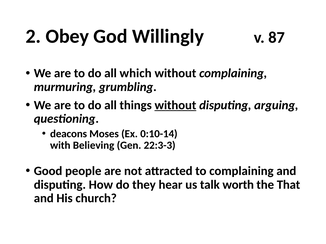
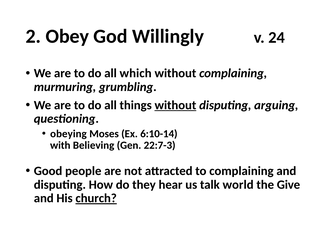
87: 87 -> 24 (277, 38)
deacons: deacons -> obeying (68, 134)
0:10-14: 0:10-14 -> 6:10-14 (159, 134)
22:3-3: 22:3-3 -> 22:7-3 (160, 146)
worth: worth -> world (238, 185)
That: That -> Give (288, 185)
church underline: none -> present (96, 199)
